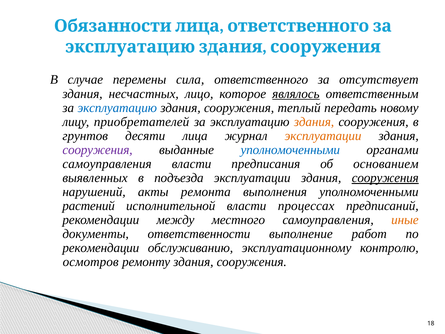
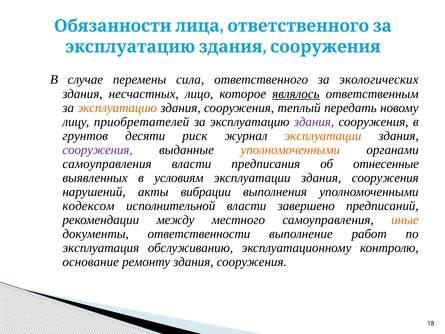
отсутствует: отсутствует -> экологических (379, 80)
эксплуатацию colour: blue -> orange (117, 108)
здания colour: orange -> purple (314, 122)
лица: лица -> риск (195, 136)
уполномоченными colour: blue -> orange (290, 150)
основанием: основанием -> отнесенные (386, 164)
подъезда: подъезда -> условиям (179, 178)
сооружения underline: present -> none (385, 178)
ремонта: ремонта -> вибрации (206, 192)
растений: растений -> кодексом (88, 206)
процессах: процессах -> завершено (306, 206)
рекомендации: рекомендации -> эксплуатация (101, 248)
осмотров: осмотров -> основание (91, 262)
